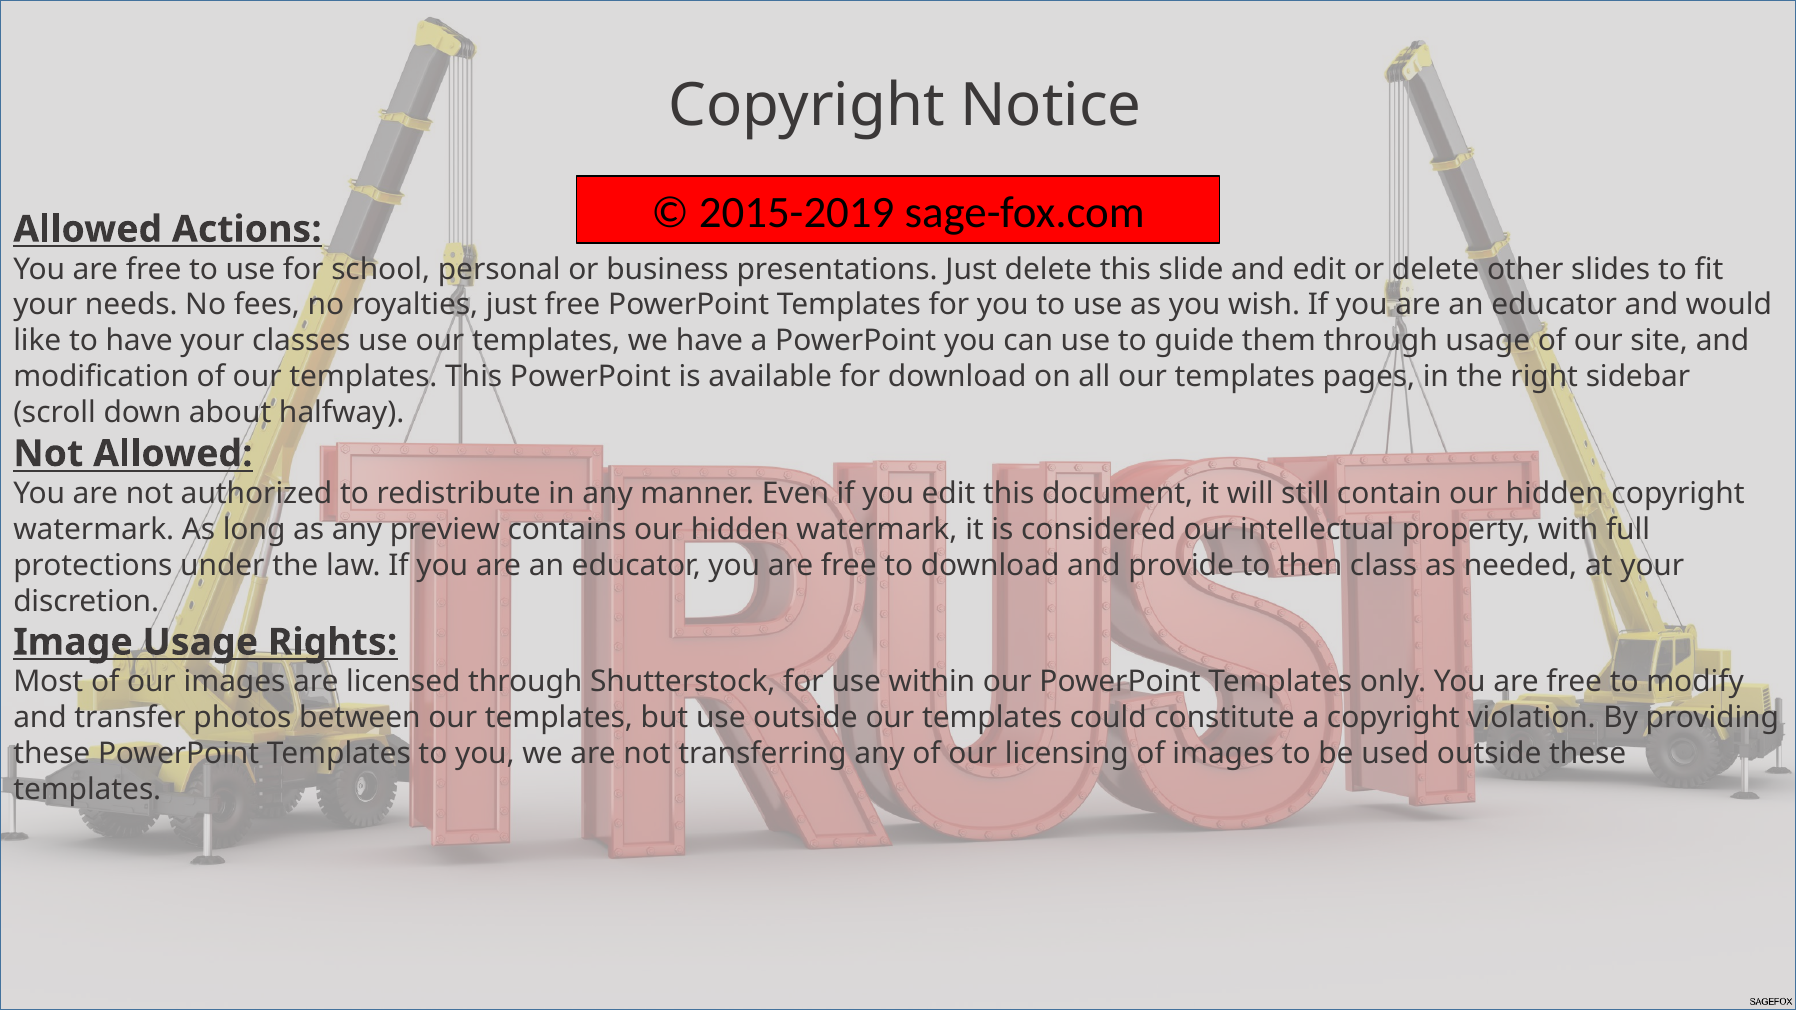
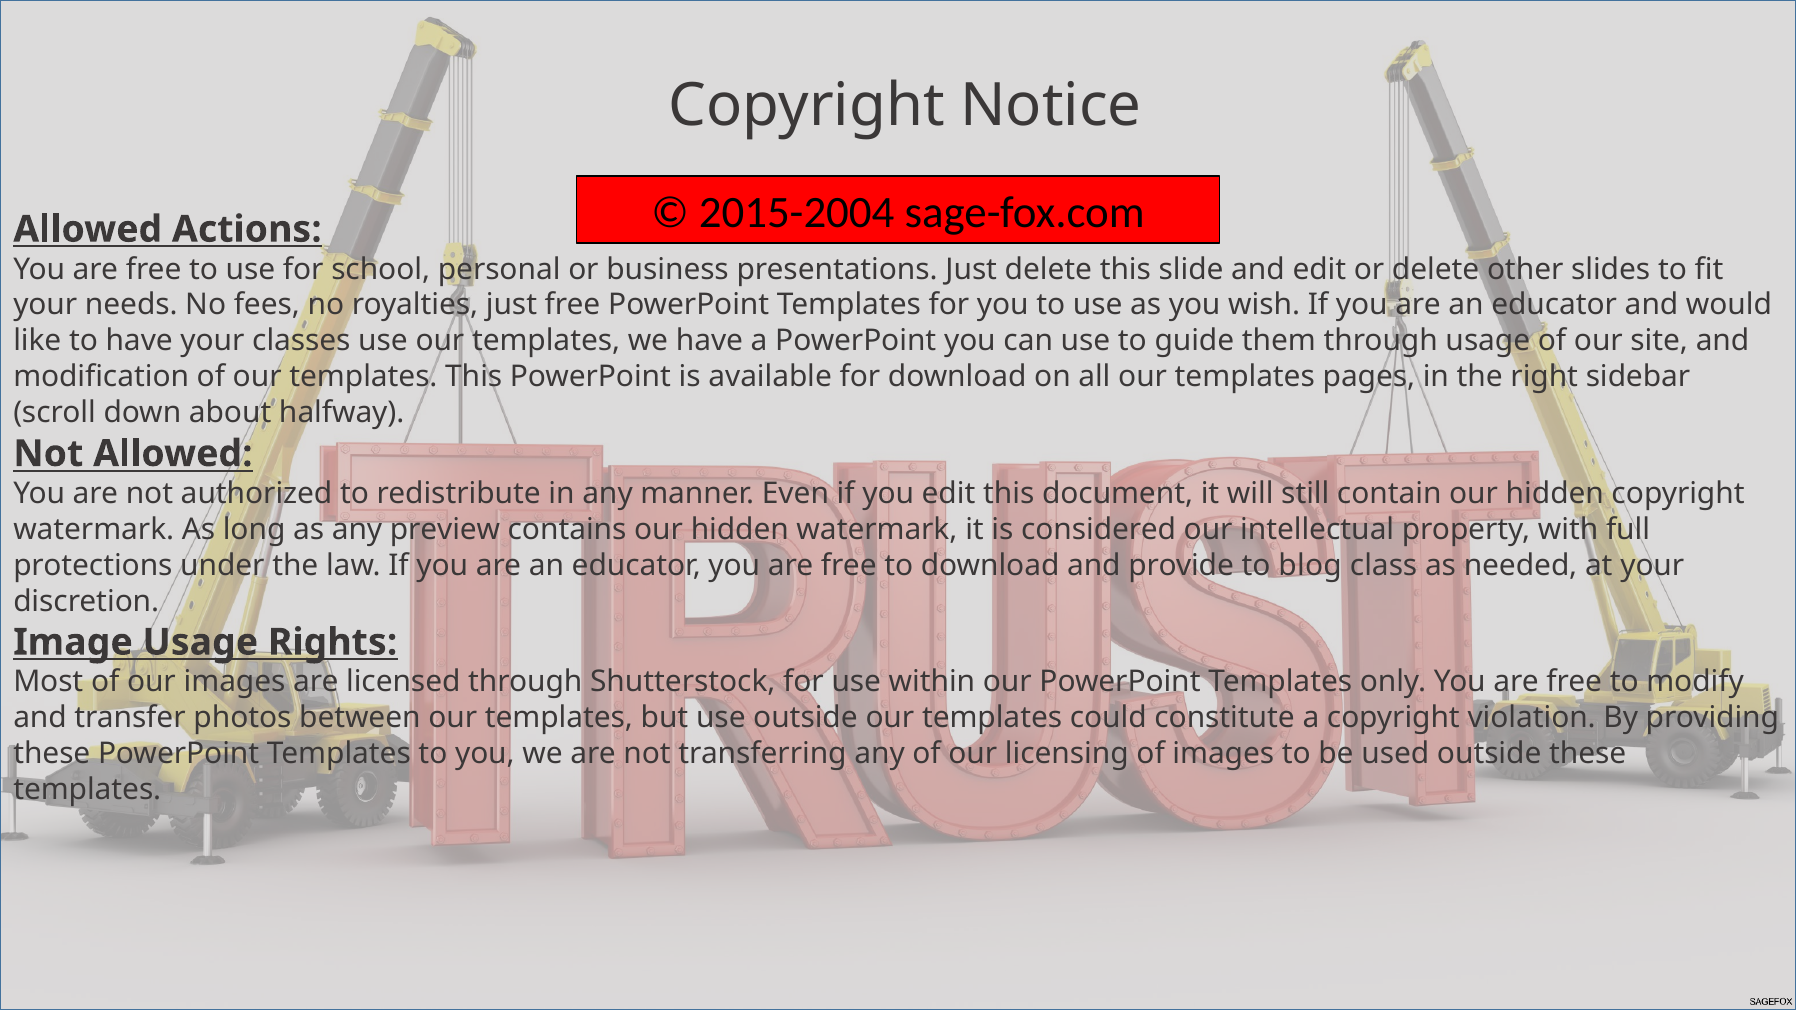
2015-2019: 2015-2019 -> 2015-2004 (797, 213)
then: then -> blog (1310, 566)
